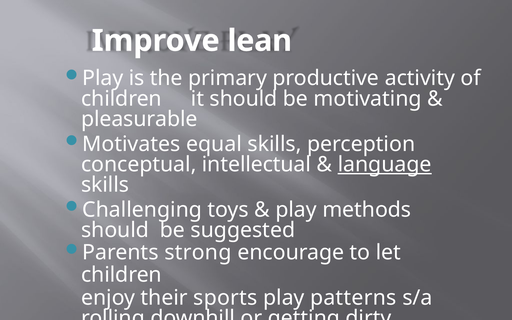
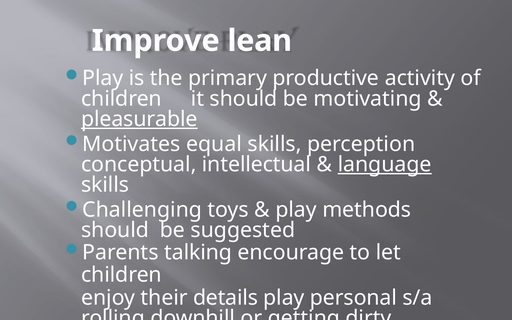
pleasurable underline: none -> present (139, 119)
strong: strong -> talking (198, 253)
sports: sports -> details (225, 298)
patterns: patterns -> personal (353, 298)
